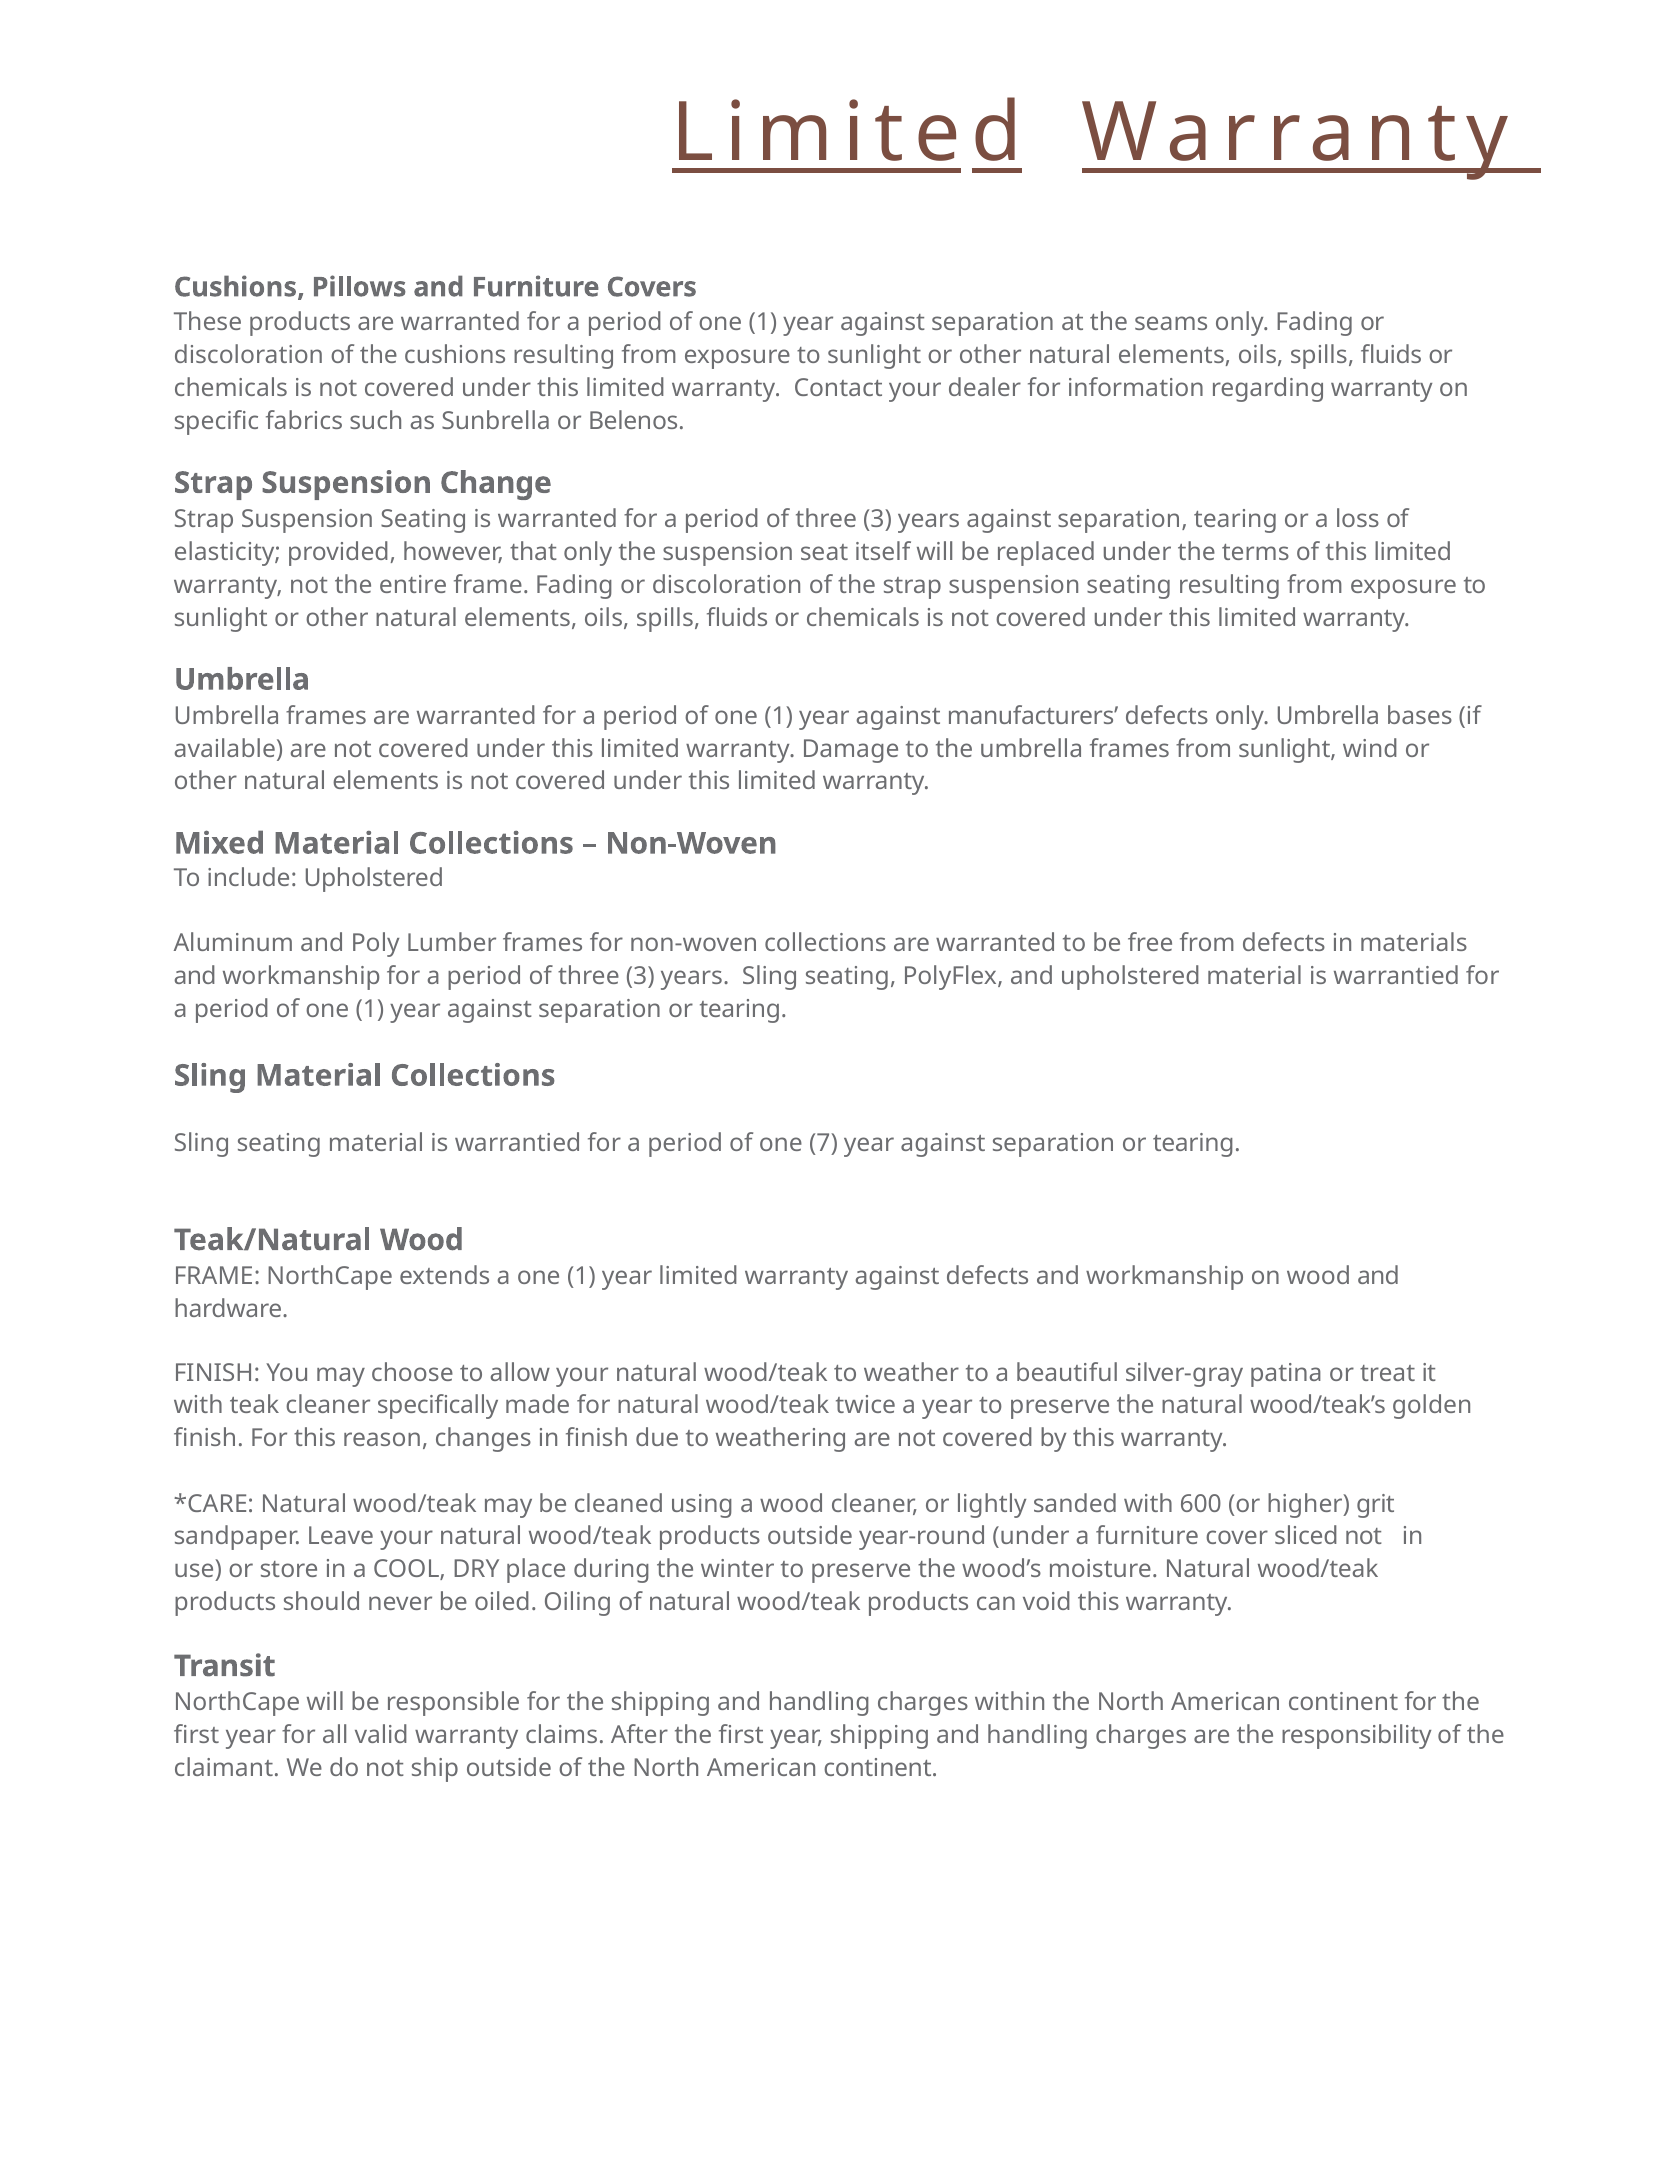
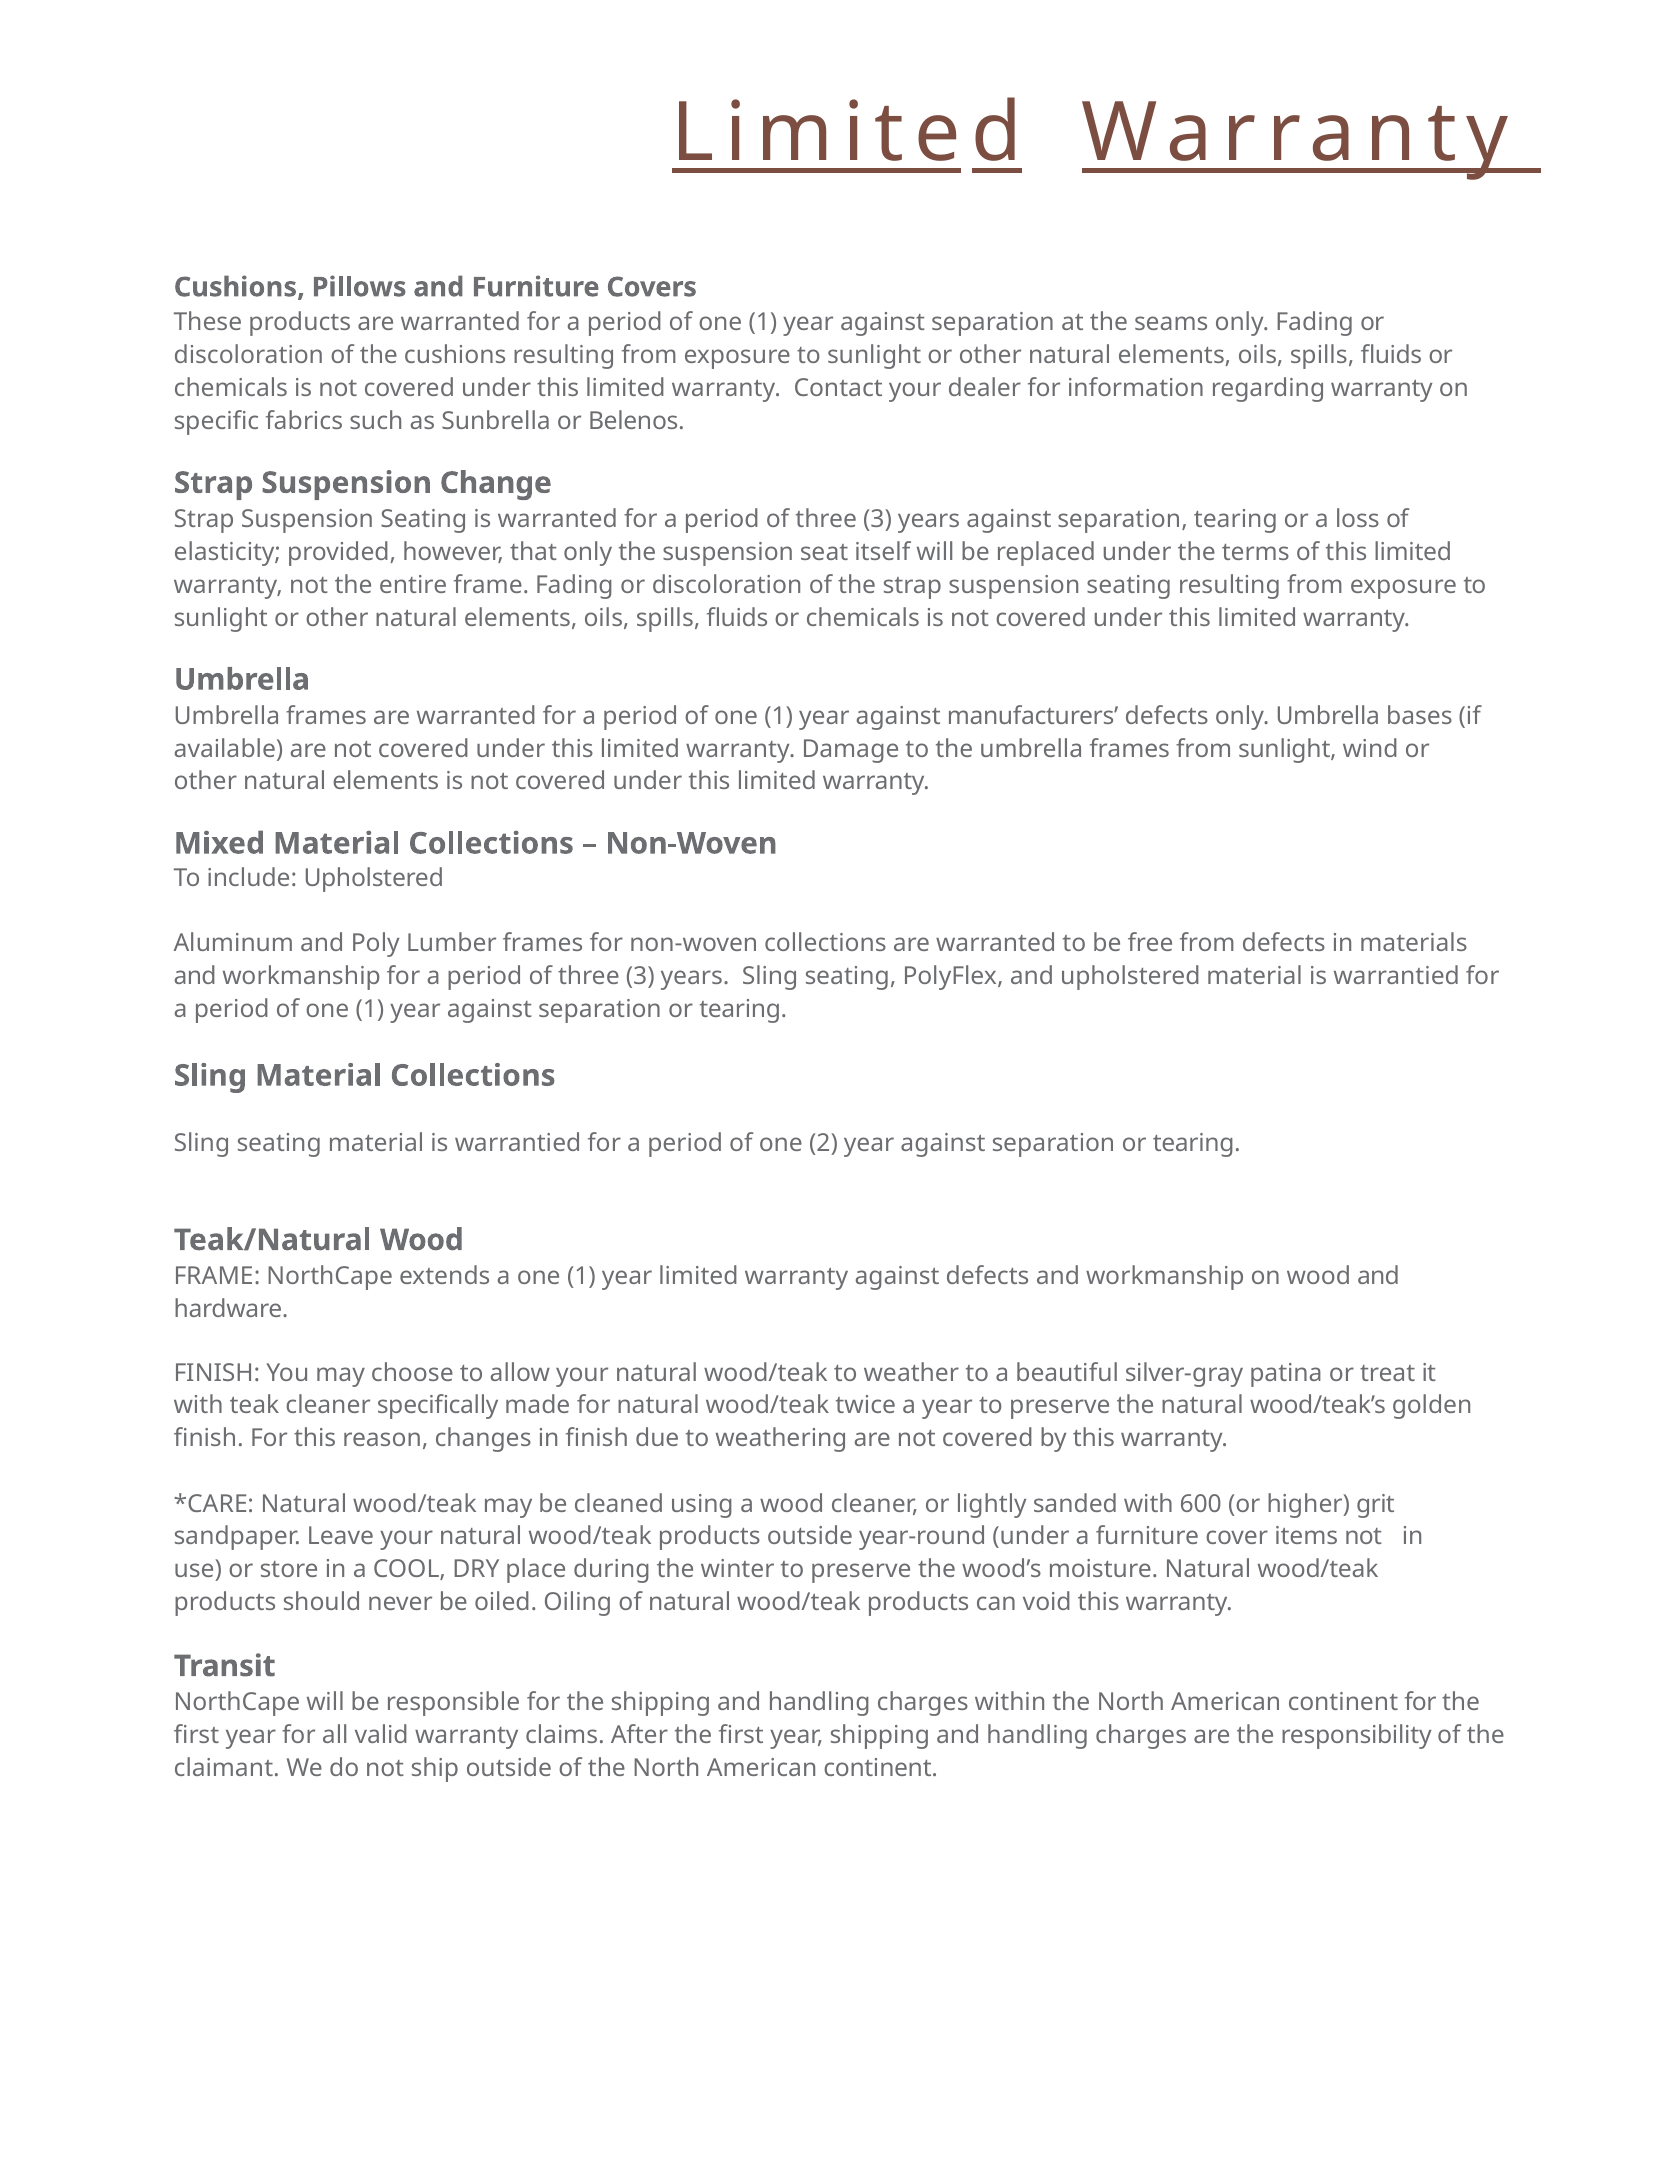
7: 7 -> 2 (824, 1144)
sliced: sliced -> items (1306, 1537)
